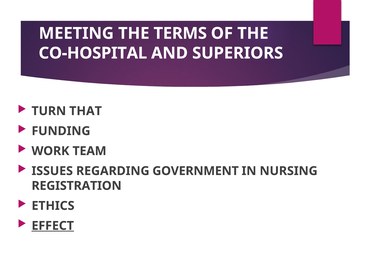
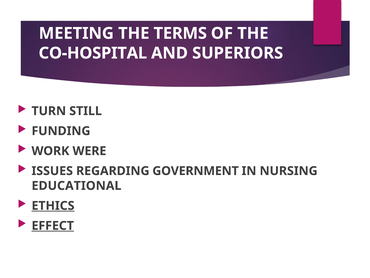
THAT: THAT -> STILL (86, 111)
TEAM: TEAM -> WERE (89, 151)
REGISTRATION: REGISTRATION -> EDUCATIONAL (76, 185)
ETHICS underline: none -> present (53, 205)
